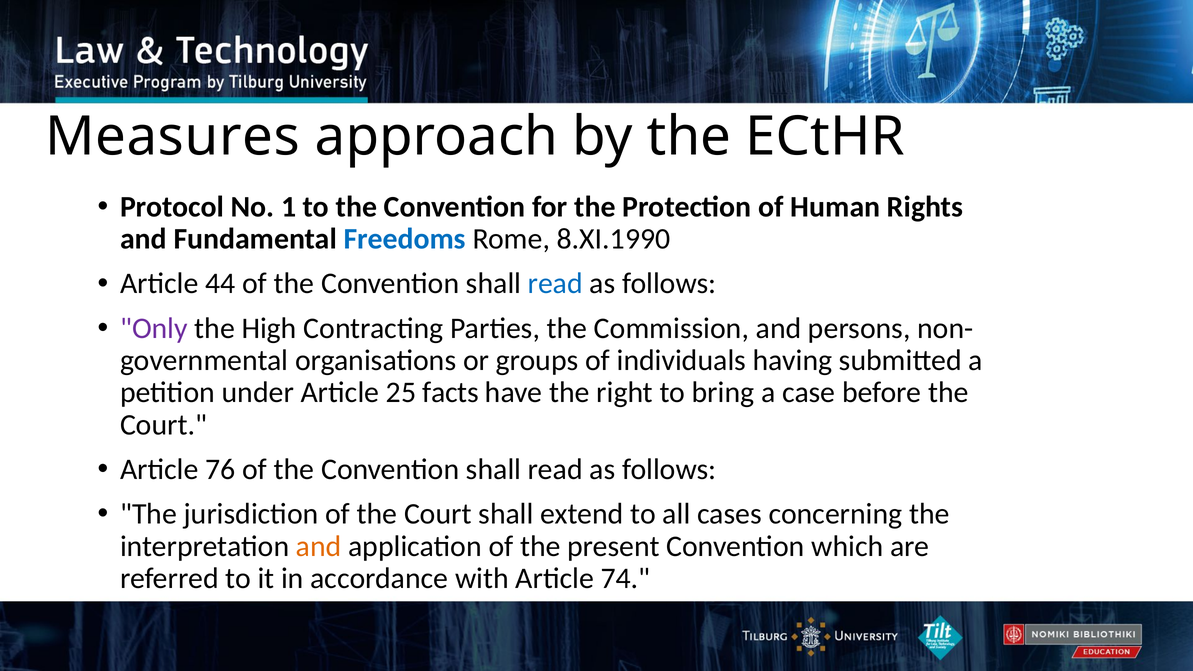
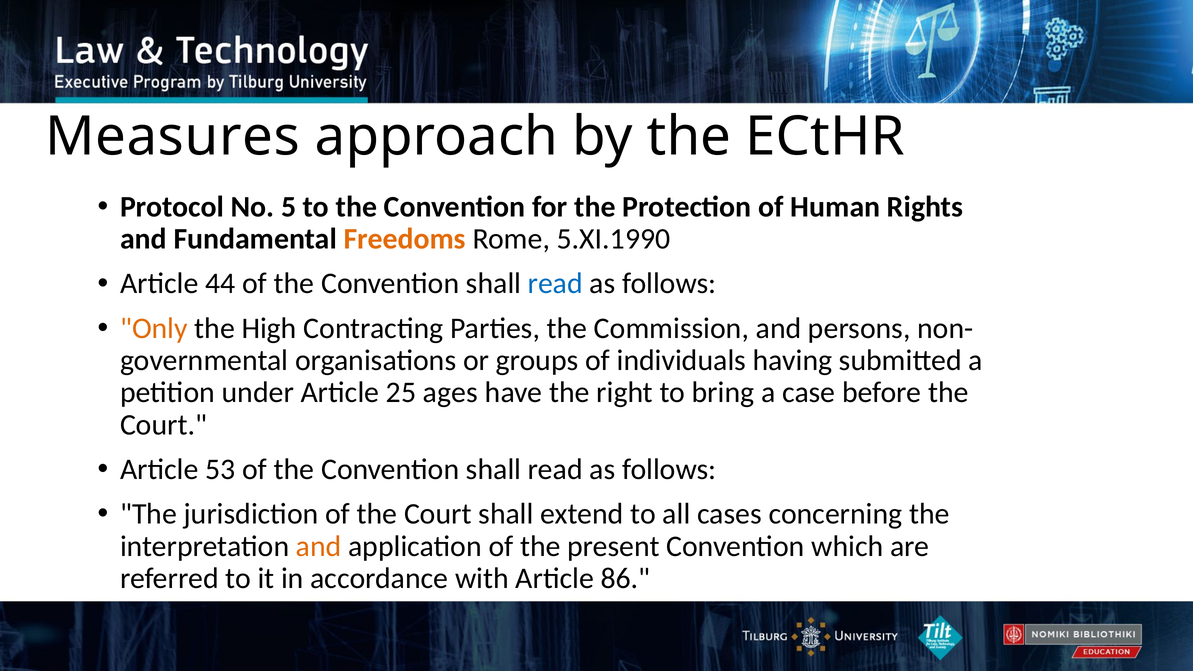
1: 1 -> 5 (289, 207)
Freedoms colour: blue -> orange (405, 239)
8.XI.1990: 8.XI.1990 -> 5.XI.1990 (614, 239)
Only colour: purple -> orange (154, 328)
facts: facts -> ages (450, 393)
76: 76 -> 53 (220, 470)
74: 74 -> 86 (626, 579)
